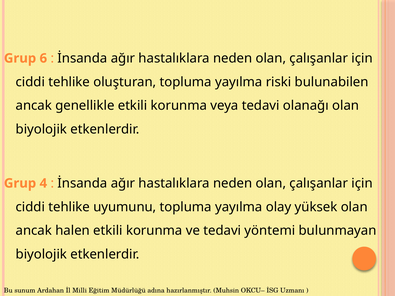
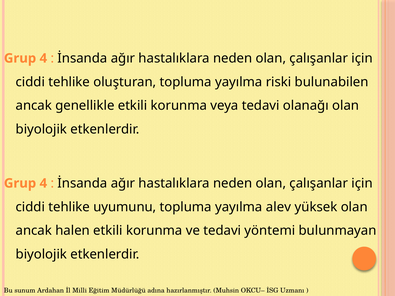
6: 6 -> 4 (43, 58)
olay: olay -> alev (279, 207)
